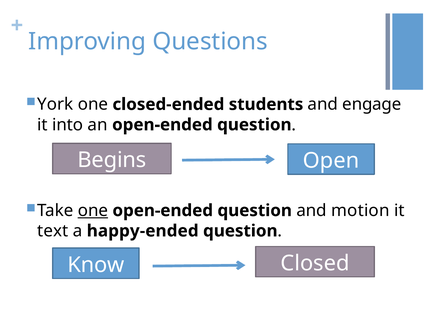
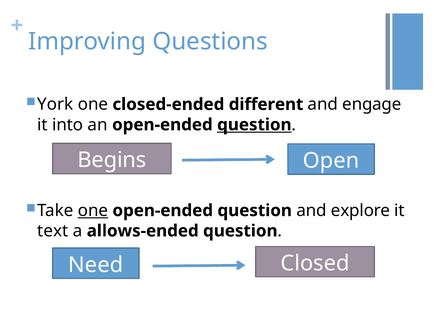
students: students -> different (266, 105)
question underline: none -> present (254, 125)
motion: motion -> explore (361, 211)
happy-ended: happy-ended -> allows-ended (143, 231)
Know: Know -> Need (96, 265)
